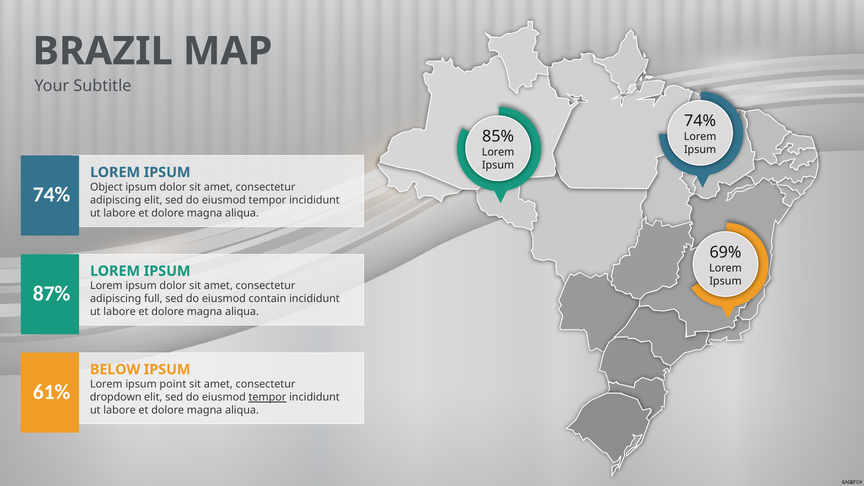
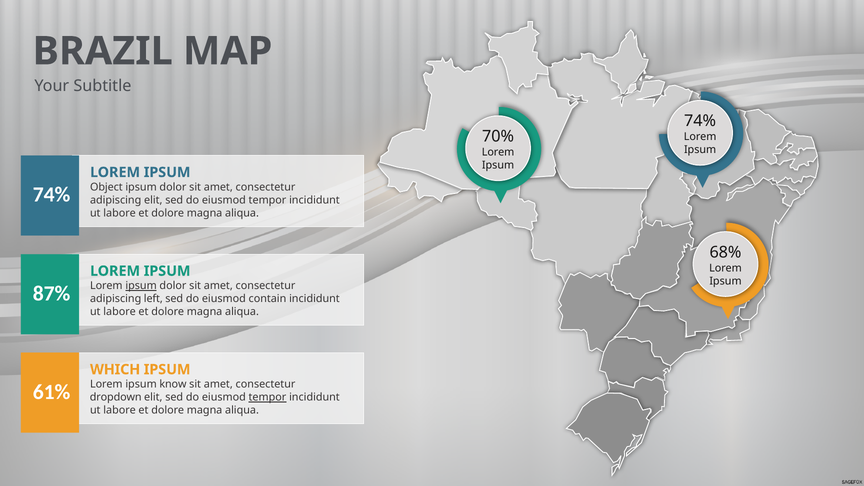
85%: 85% -> 70% (498, 136)
69%: 69% -> 68% (725, 252)
ipsum underline: none -> present (141, 286)
full: full -> left (153, 299)
BELOW: BELOW -> WHICH (115, 370)
point: point -> know (173, 384)
